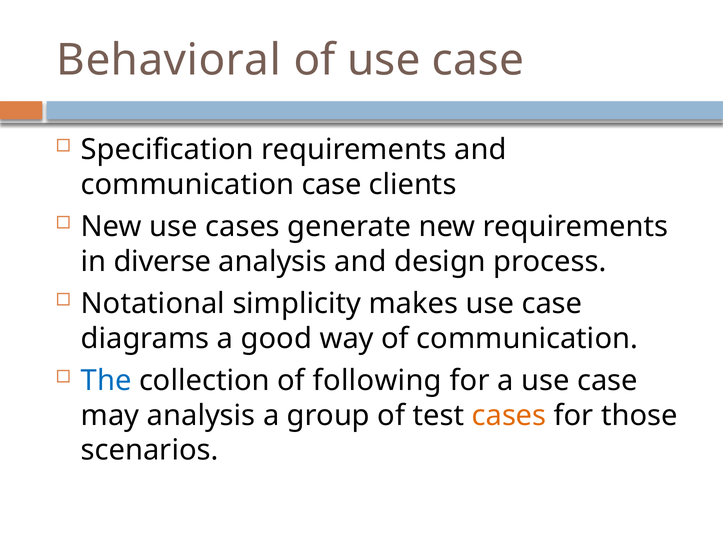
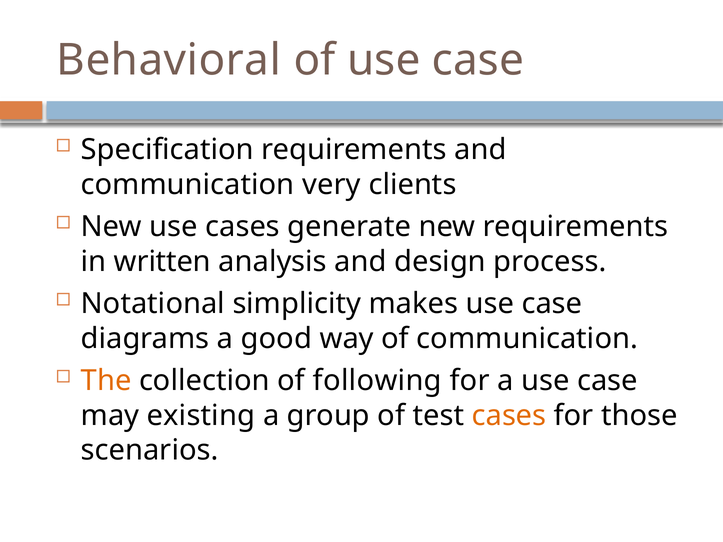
communication case: case -> very (331, 185)
diverse: diverse -> written (162, 262)
The colour: blue -> orange (106, 381)
may analysis: analysis -> existing (201, 416)
